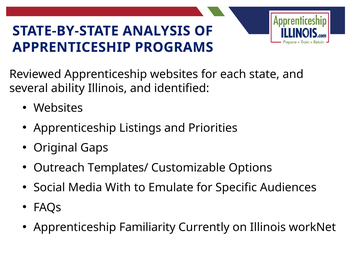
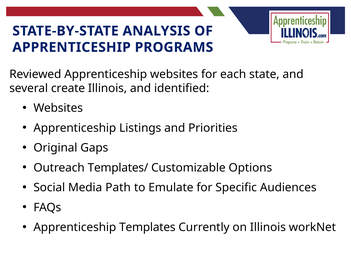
ability: ability -> create (68, 88)
With: With -> Path (118, 188)
Familiarity: Familiarity -> Templates (147, 228)
